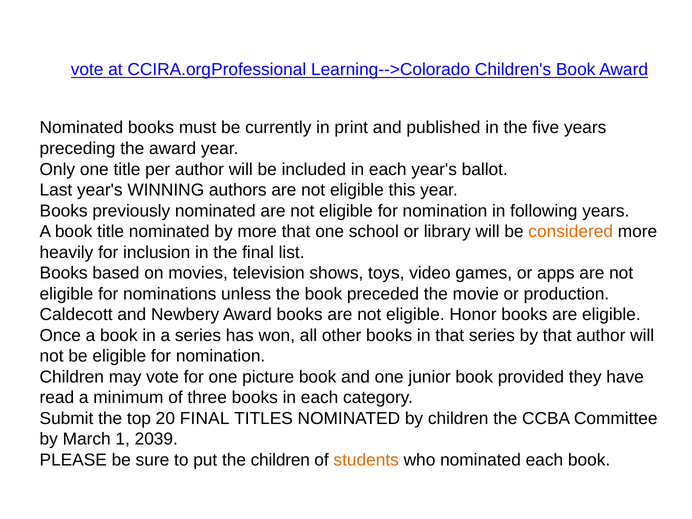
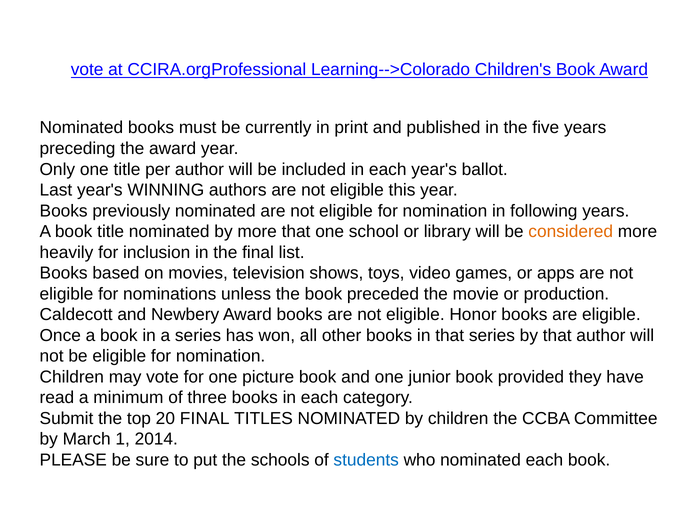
2039: 2039 -> 2014 (156, 439)
the children: children -> schools (280, 460)
students colour: orange -> blue (366, 460)
